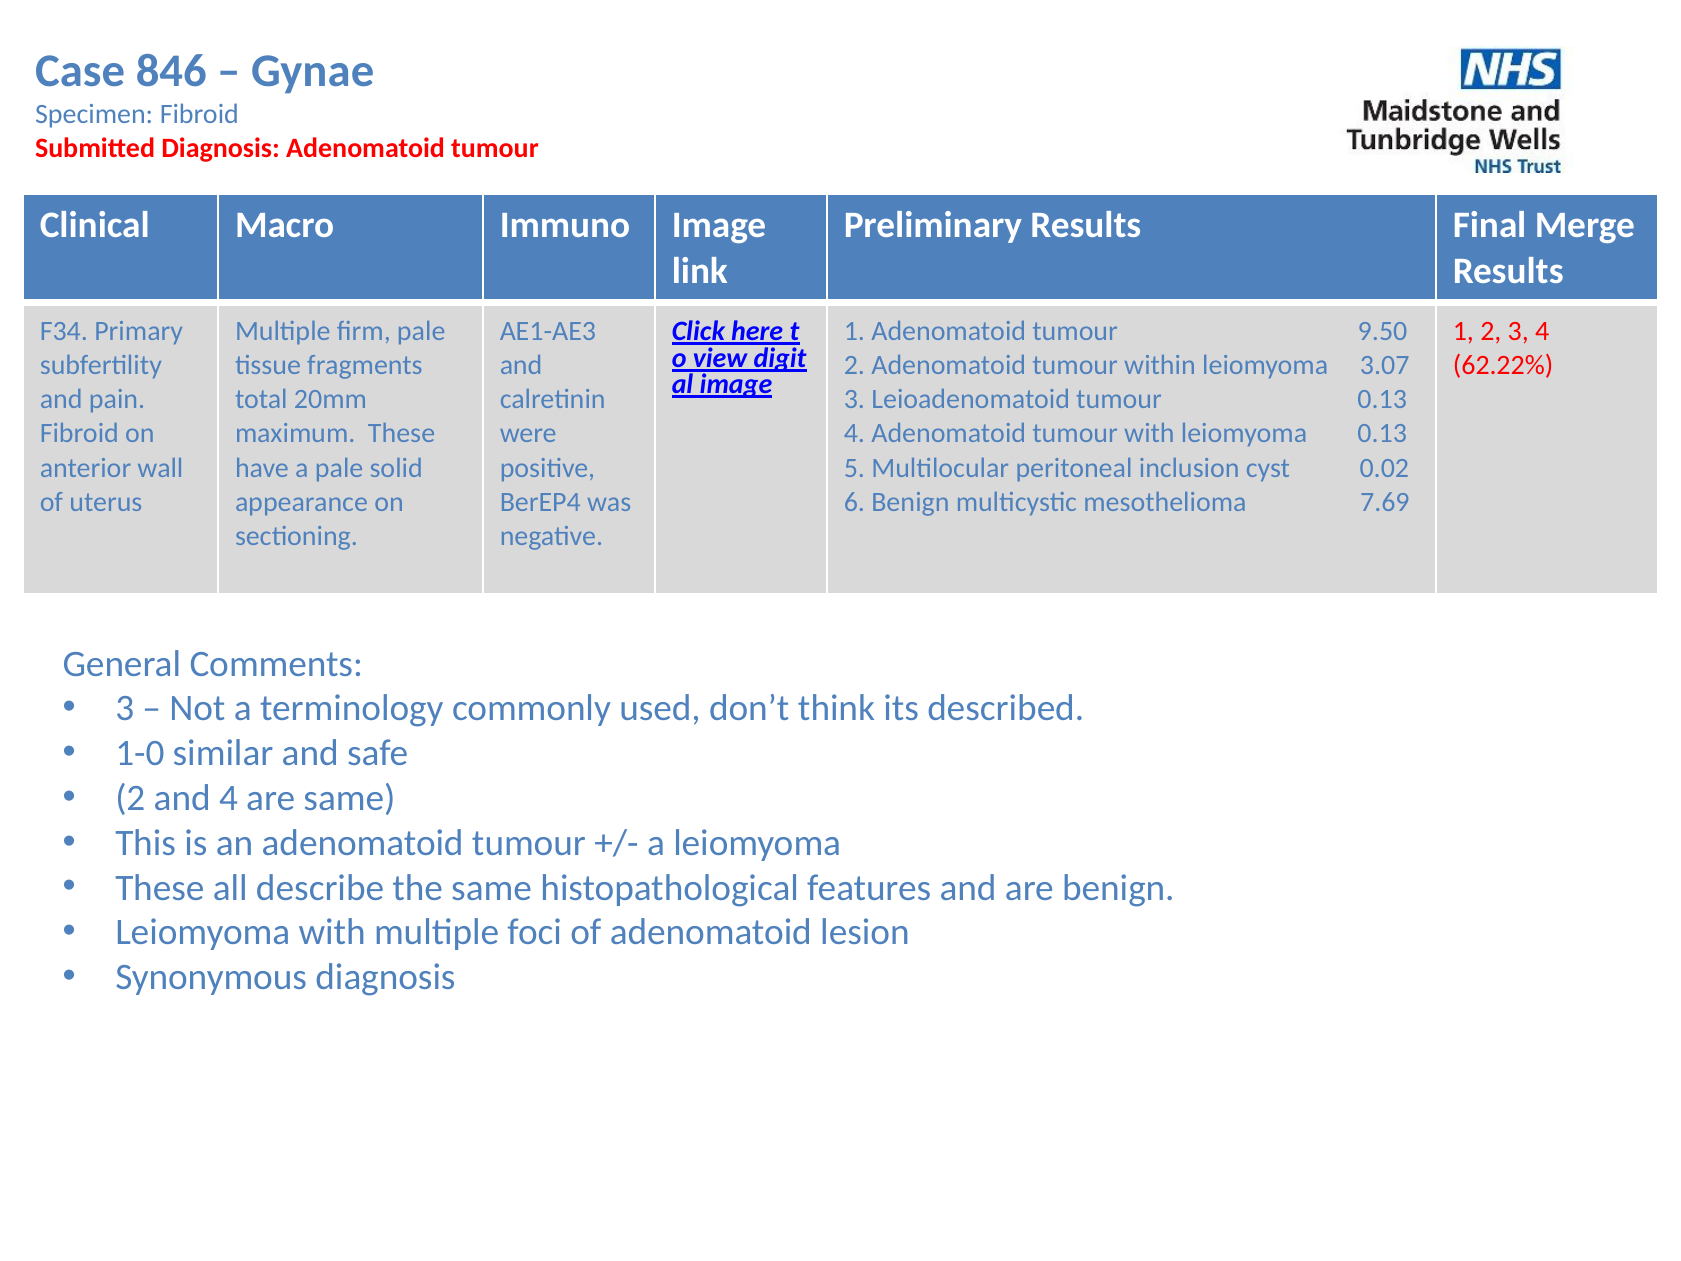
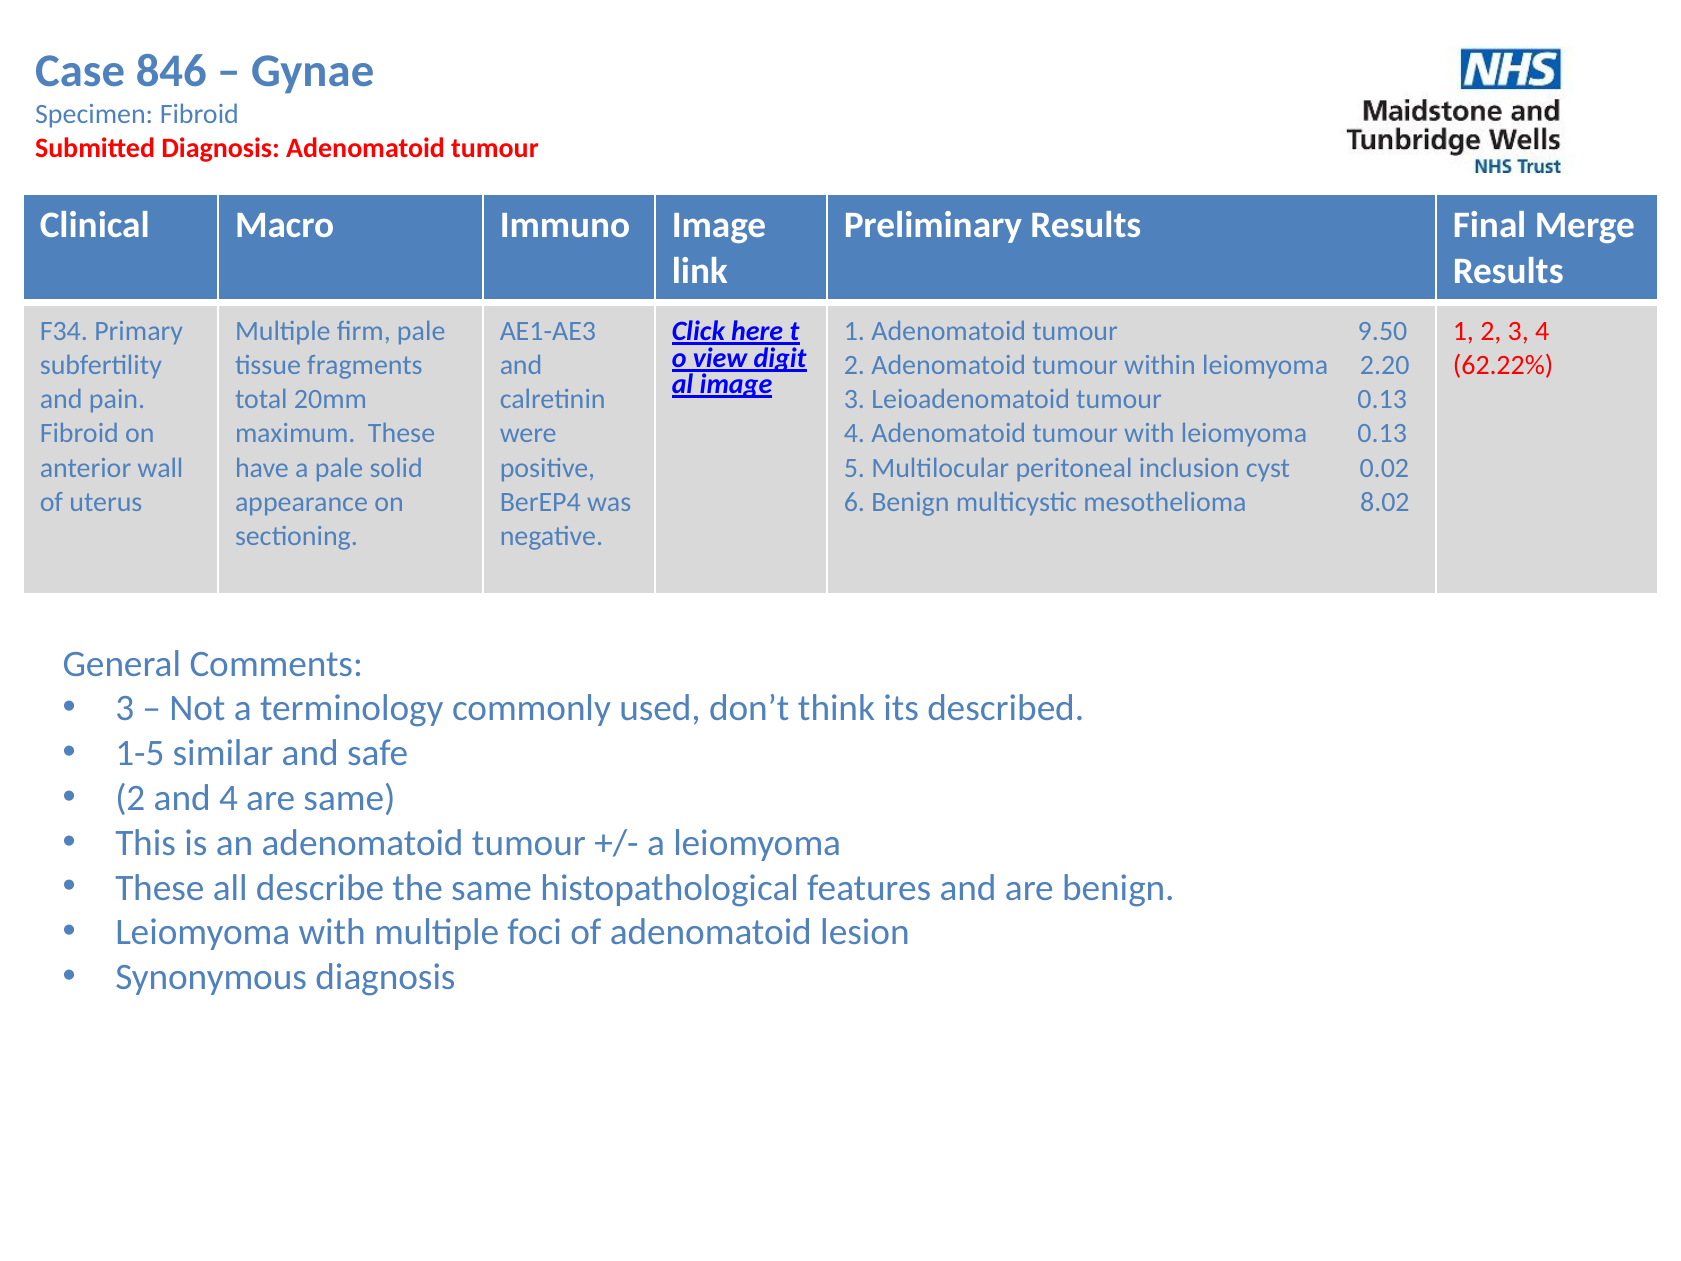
3.07: 3.07 -> 2.20 (1385, 365)
7.69: 7.69 -> 8.02 (1385, 502)
1-0: 1-0 -> 1-5 (140, 753)
